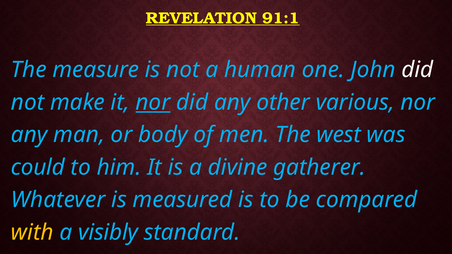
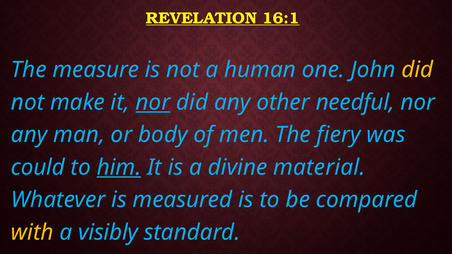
91:1: 91:1 -> 16:1 (281, 18)
did colour: white -> yellow (417, 70)
various: various -> needful (355, 102)
west: west -> fiery (339, 135)
him underline: none -> present (119, 167)
gatherer: gatherer -> material (319, 167)
